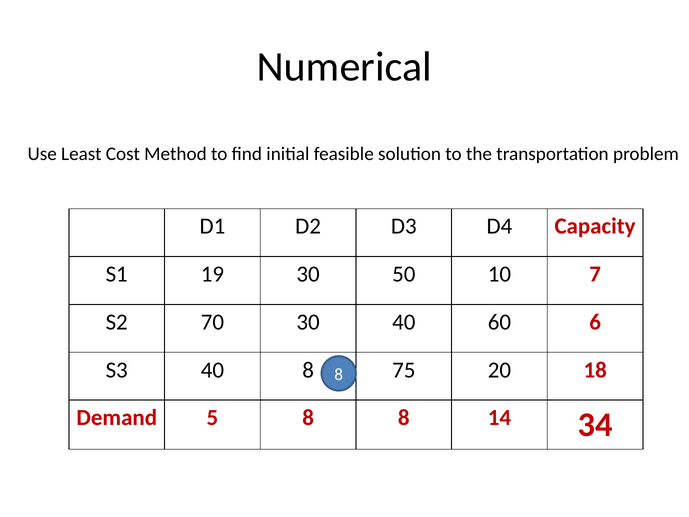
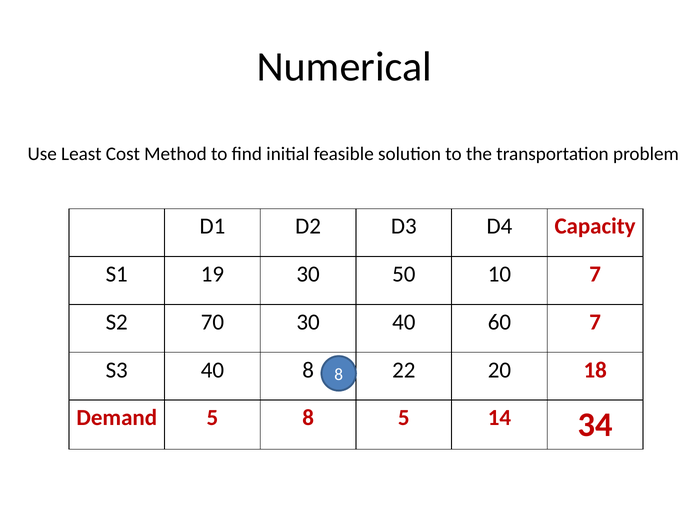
60 6: 6 -> 7 (595, 322)
75: 75 -> 22 (404, 370)
8 8: 8 -> 5 (404, 418)
